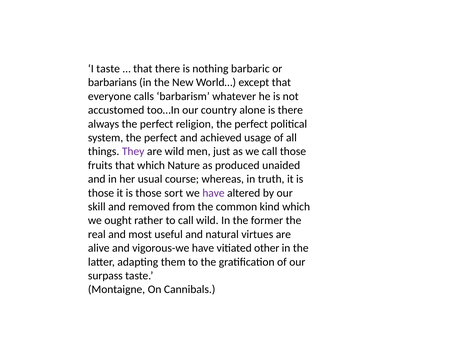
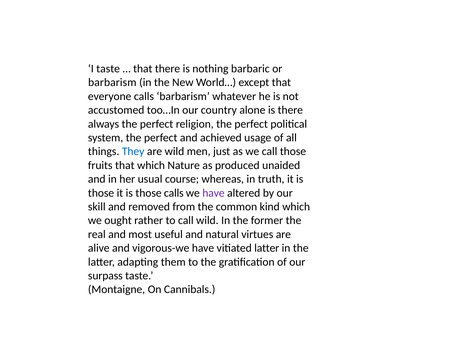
barbarians: barbarians -> barbarism (112, 83)
They colour: purple -> blue (133, 152)
those sort: sort -> calls (174, 193)
vitiated other: other -> latter (267, 248)
